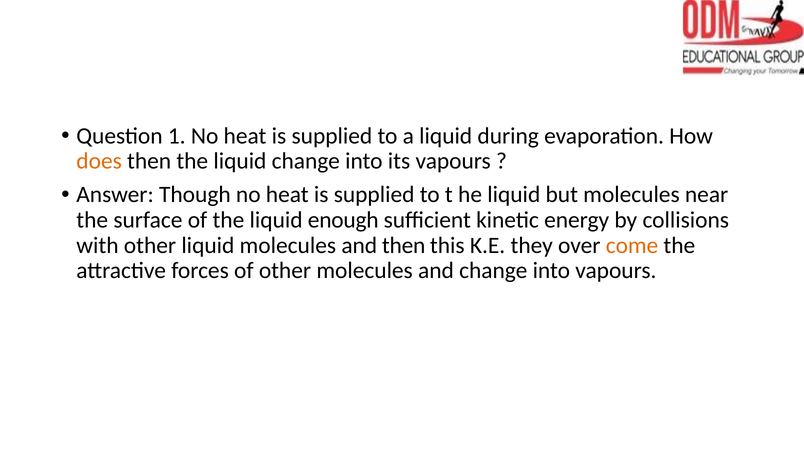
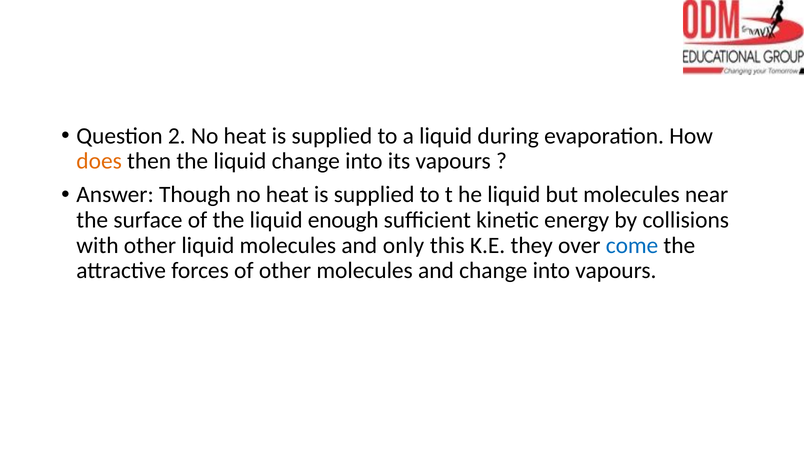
1: 1 -> 2 (177, 136)
and then: then -> only (403, 245)
come colour: orange -> blue (632, 245)
